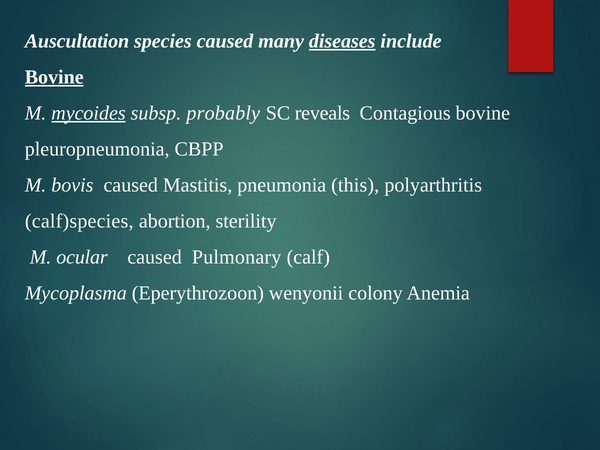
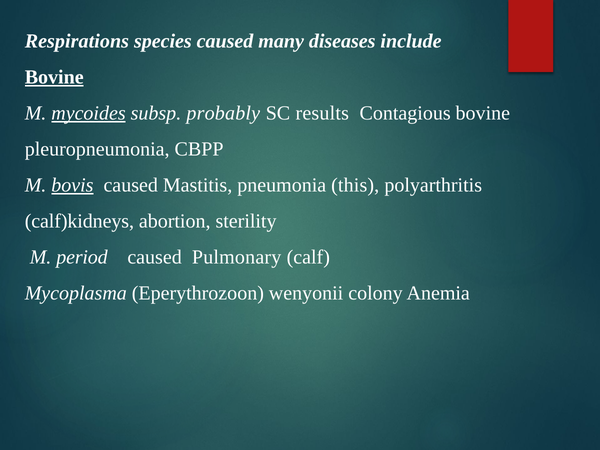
Auscultation: Auscultation -> Respirations (77, 41)
diseases underline: present -> none (342, 41)
reveals: reveals -> results (322, 113)
bovis underline: none -> present (72, 185)
calf)species: calf)species -> calf)kidneys (79, 221)
ocular: ocular -> period (82, 257)
